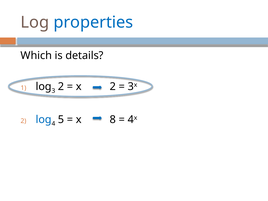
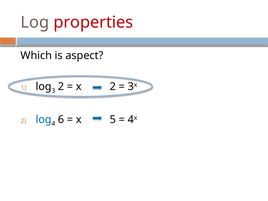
properties colour: blue -> red (93, 22)
details: details -> aspect (84, 55)
5: 5 -> 6 (61, 119)
8: 8 -> 5 (113, 119)
